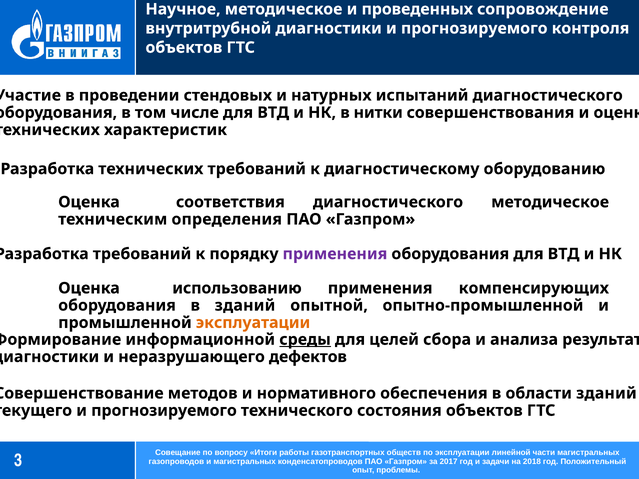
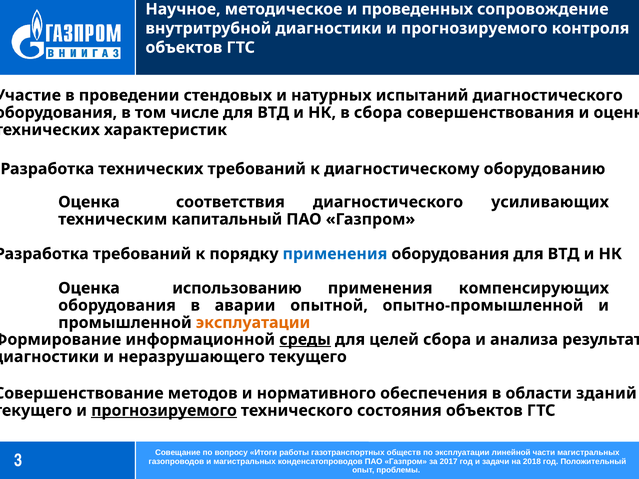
в нитки: нитки -> сбора (378, 113)
диагностического методическое: методическое -> усиливающих (550, 202)
определения: определения -> капитальный (227, 219)
применения colour: purple -> blue (335, 254)
в зданий: зданий -> аварии (245, 306)
неразрушающего дефектов: дефектов -> текущего (308, 357)
прогнозируемого underline: none -> present (164, 411)
